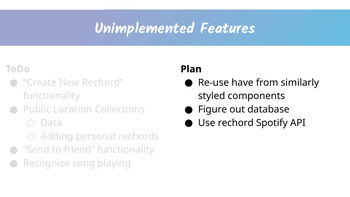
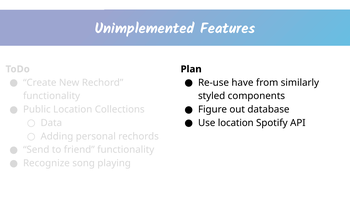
Use rechord: rechord -> location (236, 123)
